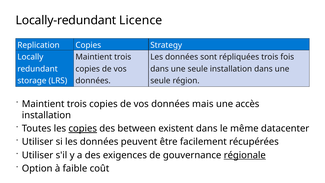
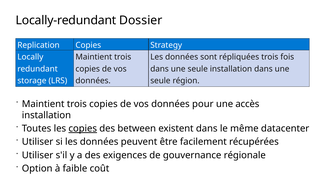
Licence: Licence -> Dossier (141, 20)
mais: mais -> pour (203, 104)
régionale underline: present -> none (245, 155)
